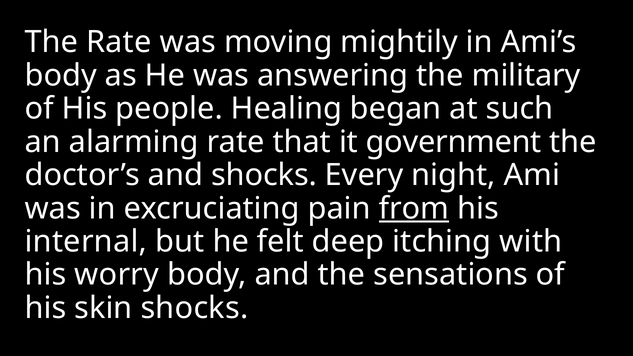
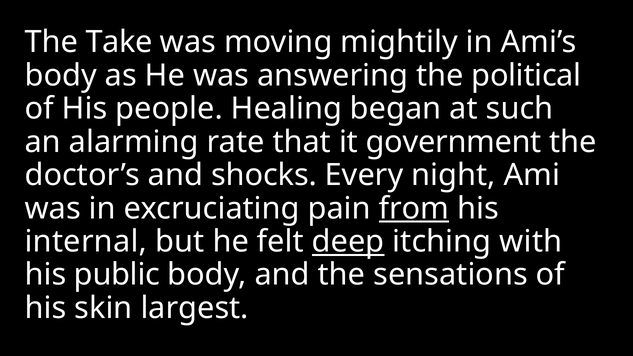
The Rate: Rate -> Take (119, 42)
military: military -> political (526, 75)
deep underline: none -> present (348, 242)
worry: worry -> public (117, 275)
skin shocks: shocks -> largest (195, 308)
